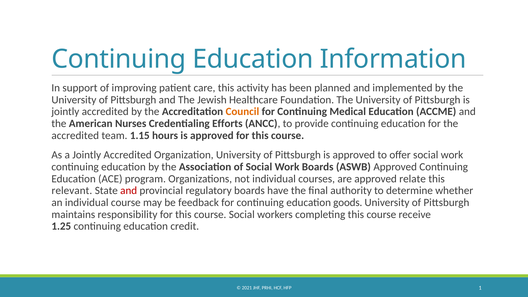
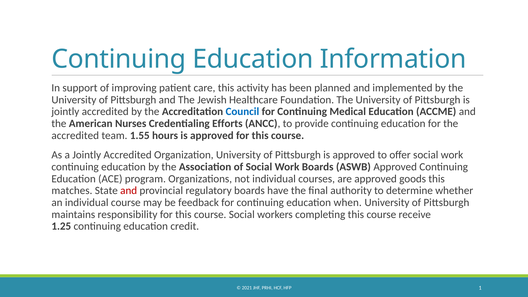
Council colour: orange -> blue (242, 112)
1.15: 1.15 -> 1.55 (140, 135)
relate: relate -> goods (413, 179)
relevant: relevant -> matches (72, 191)
goods: goods -> when (348, 203)
